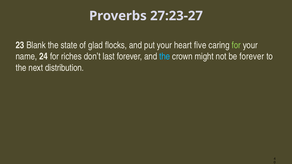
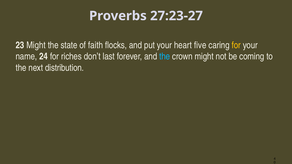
23 Blank: Blank -> Might (36, 45)
glad: glad -> faith (95, 45)
for colour: light green -> yellow (236, 45)
be forever: forever -> coming (252, 57)
